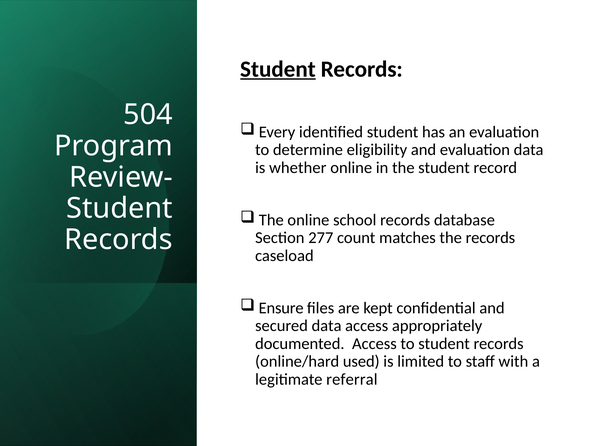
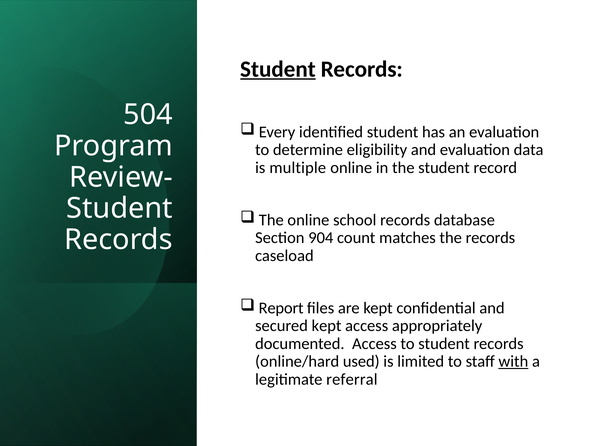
whether: whether -> multiple (298, 167)
277: 277 -> 904 (321, 238)
Ensure: Ensure -> Report (281, 308)
secured data: data -> kept (327, 325)
with underline: none -> present (513, 361)
